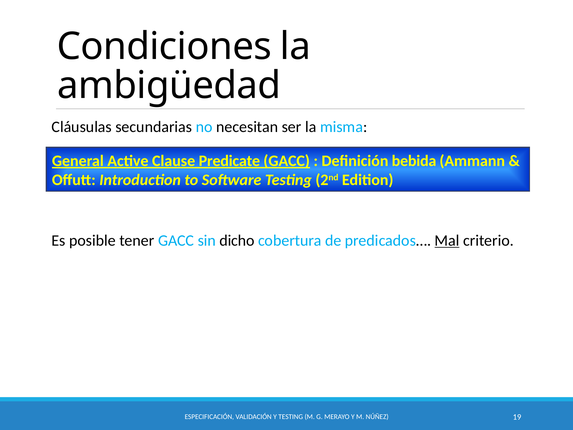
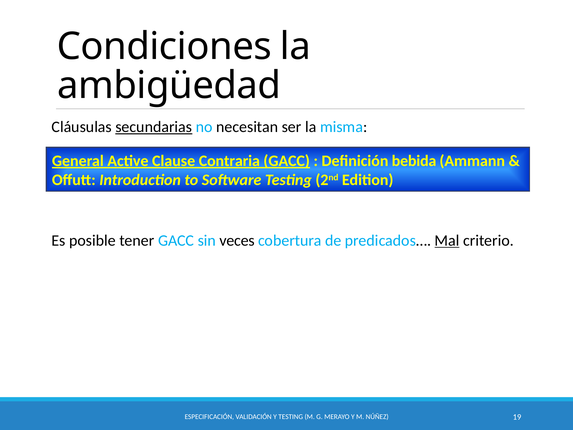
secundarias underline: none -> present (154, 127)
Predicate: Predicate -> Contraria (229, 161)
dicho: dicho -> veces (237, 240)
